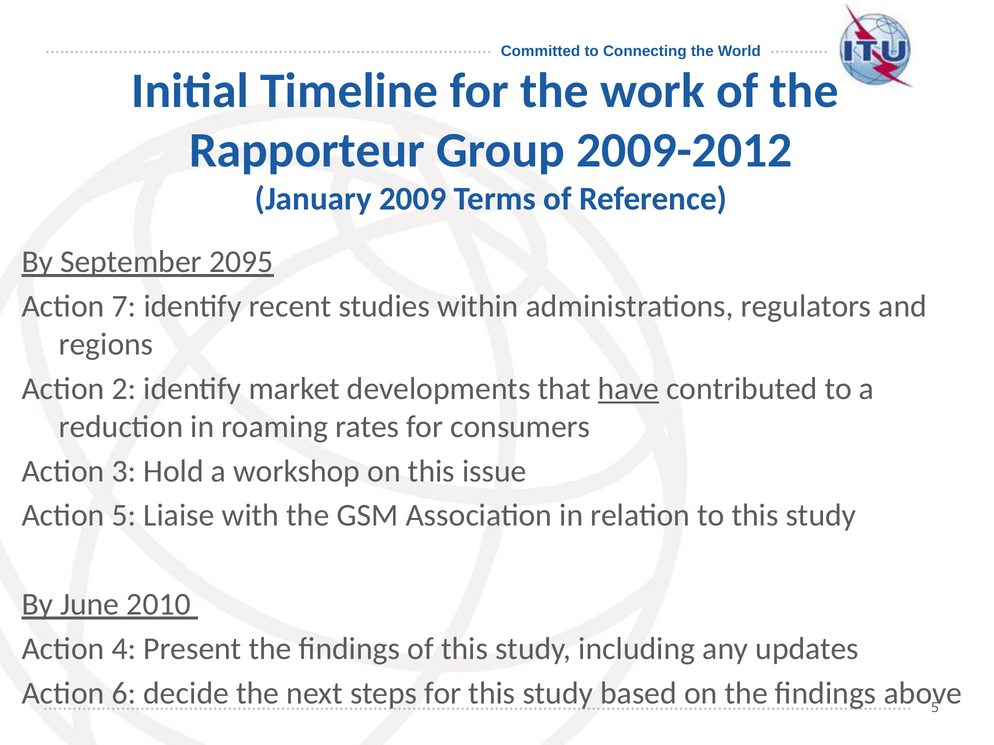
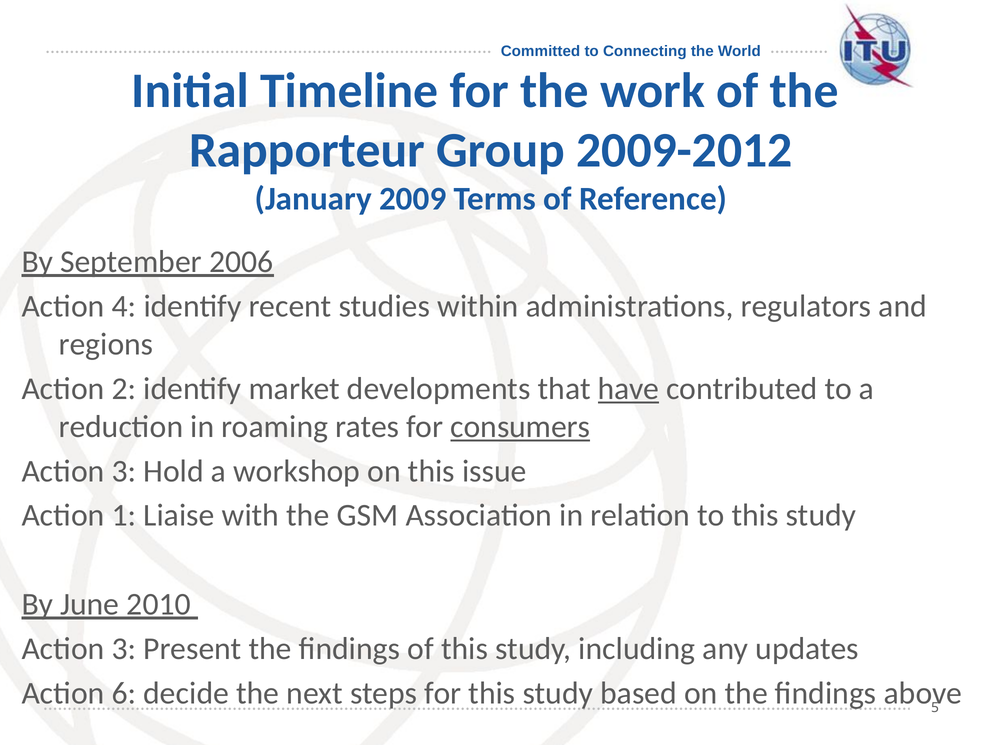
2095: 2095 -> 2006 (241, 262)
7: 7 -> 4 (124, 306)
consumers underline: none -> present (520, 427)
Action 5: 5 -> 1 (124, 516)
4: 4 -> 3 (124, 649)
